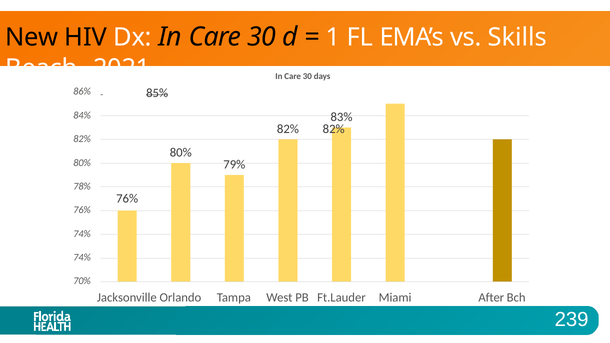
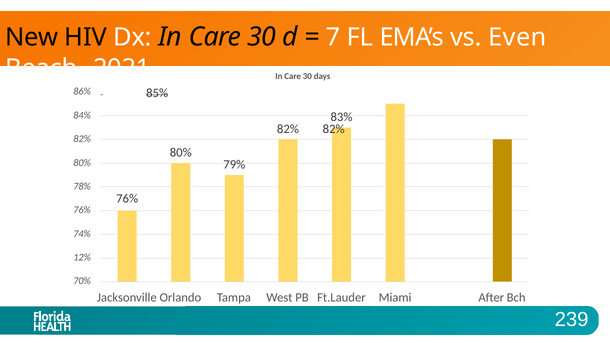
1: 1 -> 7 (333, 38)
Skills: Skills -> Even (517, 38)
74%: 74% -> 12% (82, 257)
